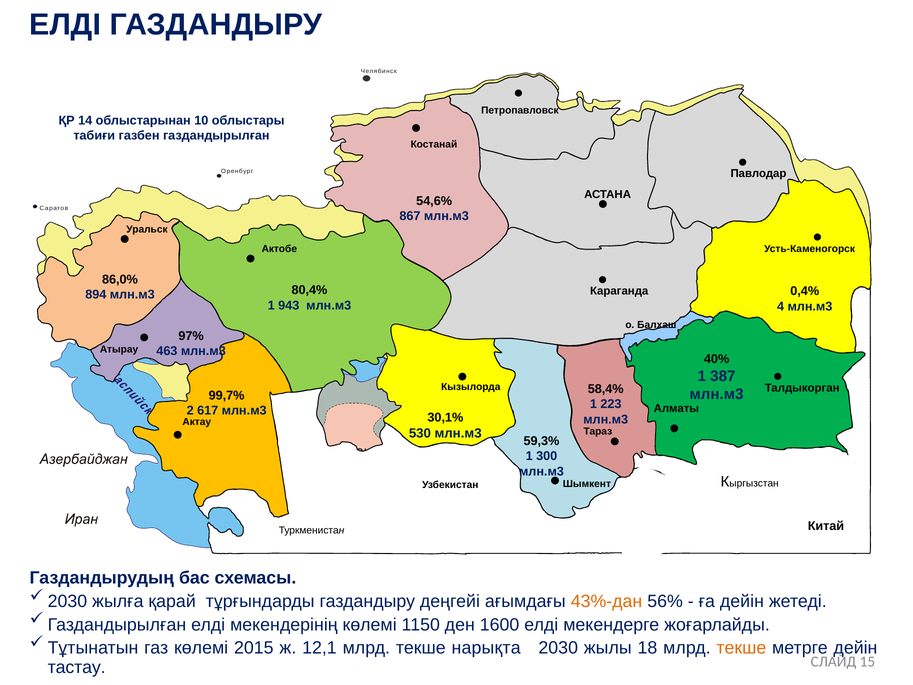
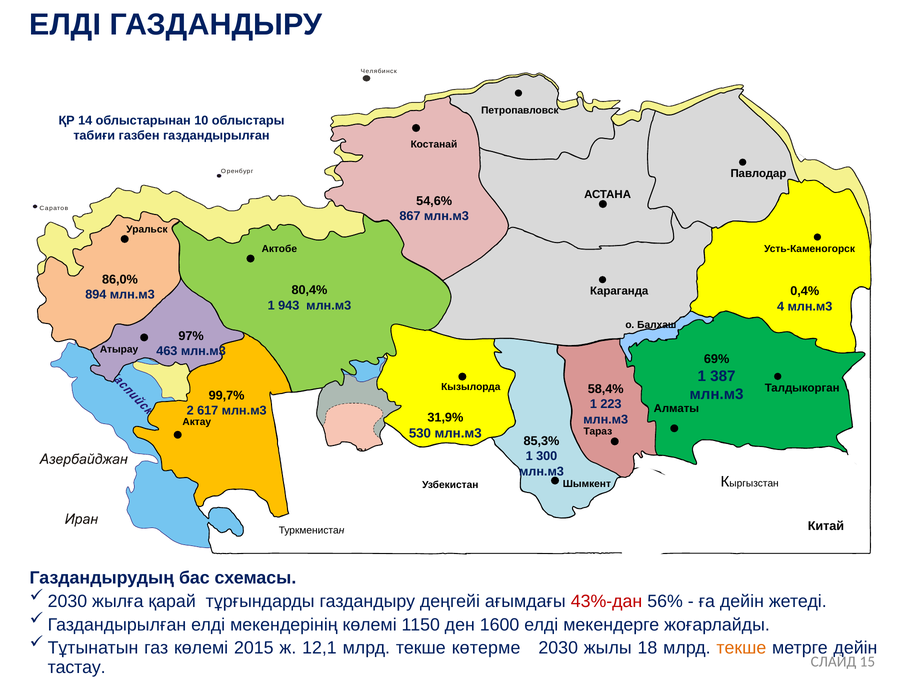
40%: 40% -> 69% (717, 359)
30,1%: 30,1% -> 31,9% (445, 418)
59,3%: 59,3% -> 85,3% (541, 441)
43%-дан colour: orange -> red (607, 601)
нарықта: нарықта -> көтерме (486, 648)
